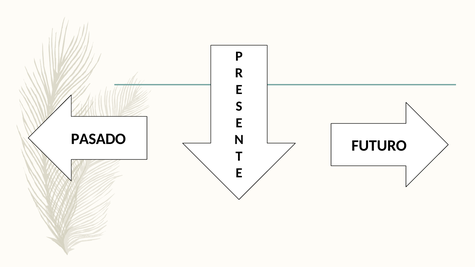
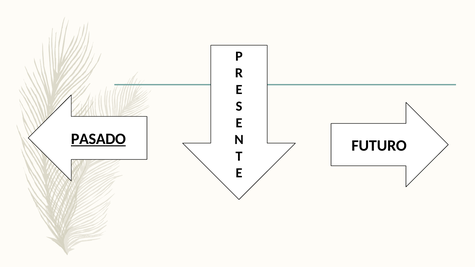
PASADO underline: none -> present (98, 139)
